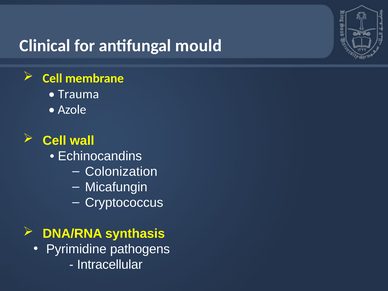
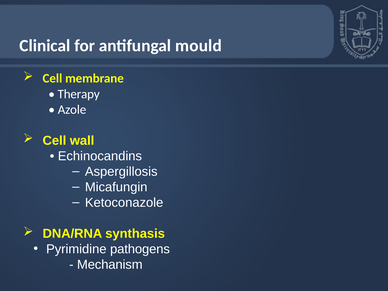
Trauma: Trauma -> Therapy (79, 94)
Colonization: Colonization -> Aspergillosis (121, 172)
Cryptococcus: Cryptococcus -> Ketoconazole (124, 203)
Intracellular: Intracellular -> Mechanism (110, 265)
